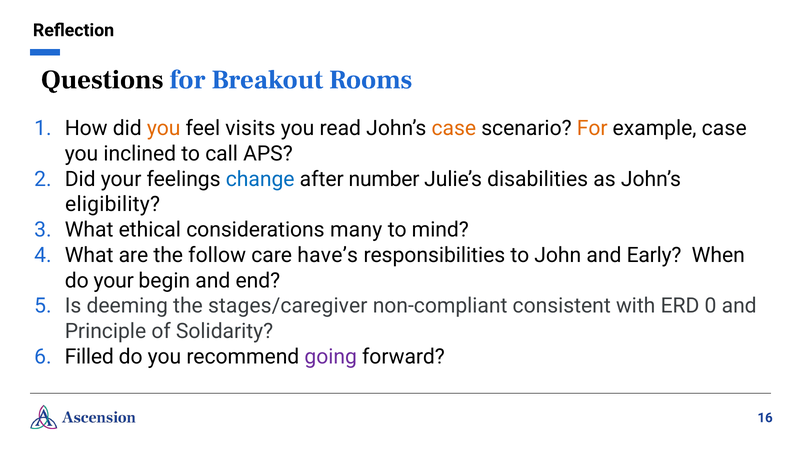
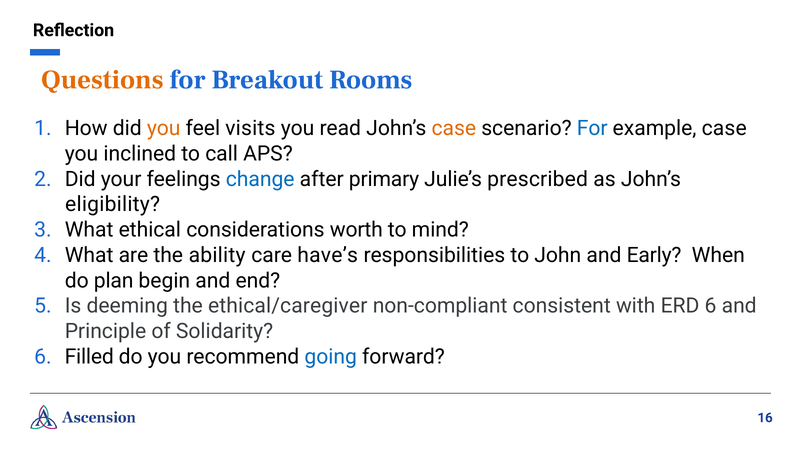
Questions colour: black -> orange (102, 79)
For colour: orange -> blue (592, 128)
number: number -> primary (384, 179)
disabilities: disabilities -> prescribed (538, 179)
many: many -> worth (356, 230)
follow: follow -> ability (217, 255)
do your: your -> plan (114, 280)
stages/caregiver: stages/caregiver -> ethical/caregiver (288, 306)
ERD 0: 0 -> 6 (711, 306)
going colour: purple -> blue (331, 356)
